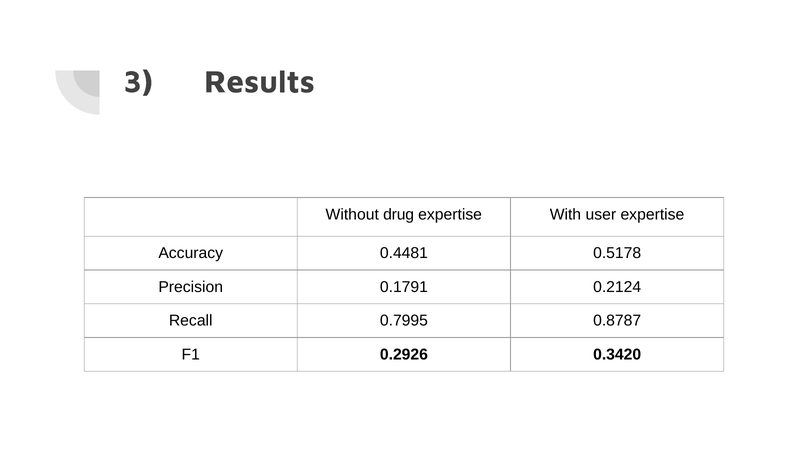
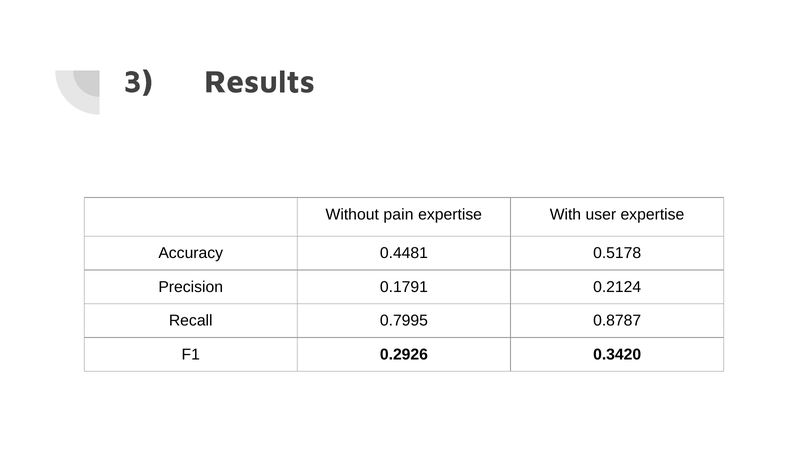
drug: drug -> pain (398, 215)
